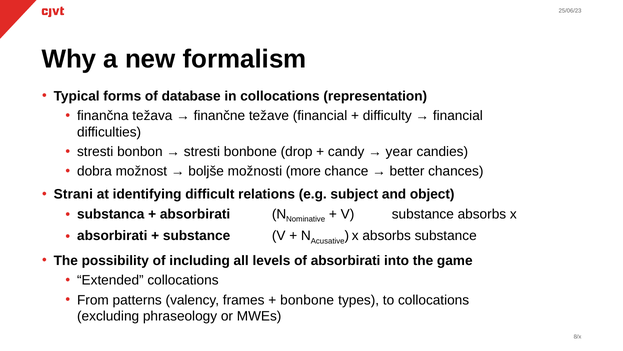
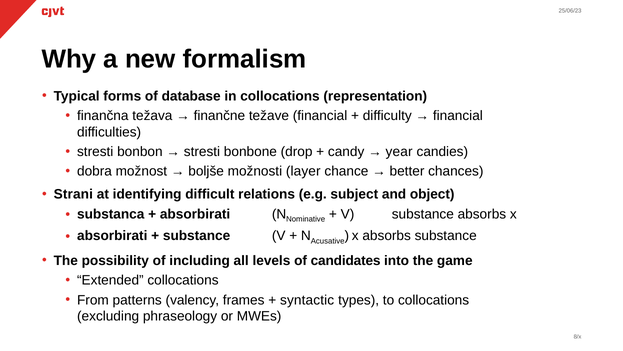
more: more -> layer (303, 171)
of absorbirati: absorbirati -> candidates (346, 260)
bonbone: bonbone -> syntactic (307, 300)
